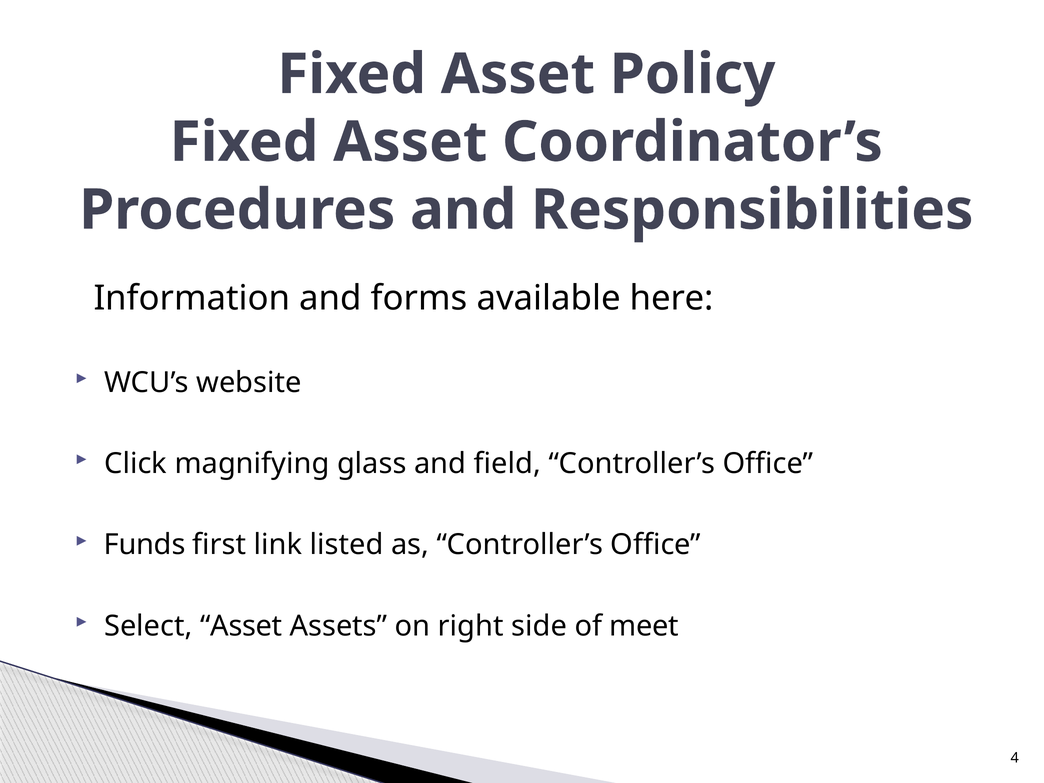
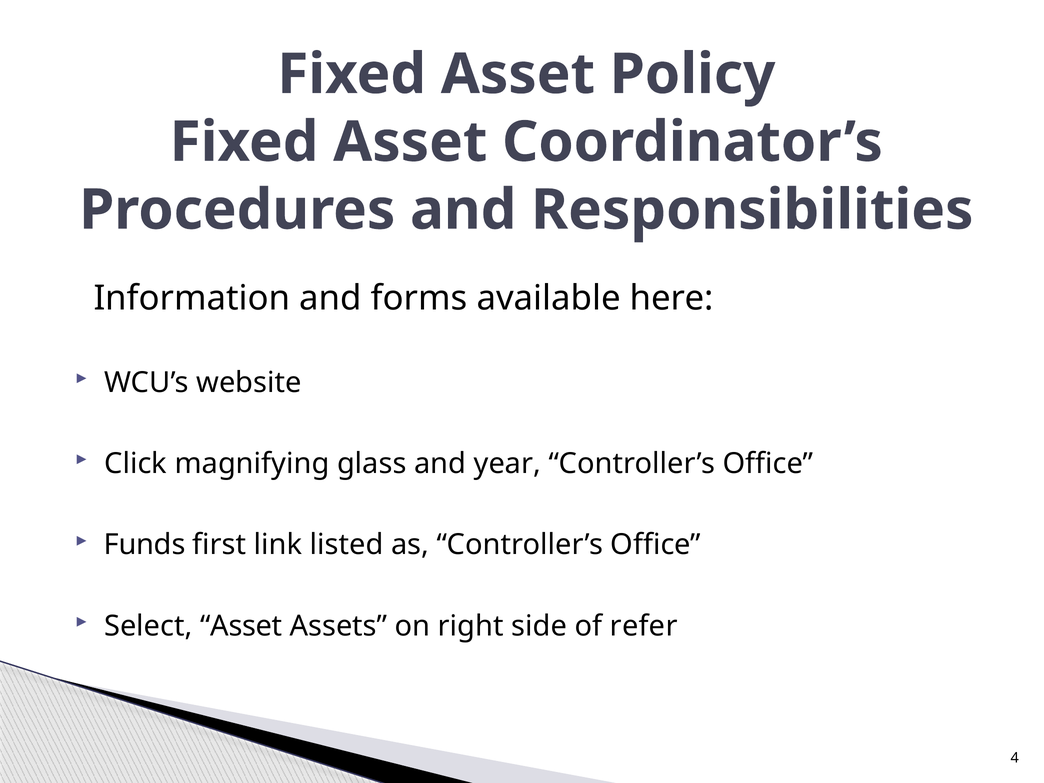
field: field -> year (507, 464)
meet: meet -> refer (644, 626)
